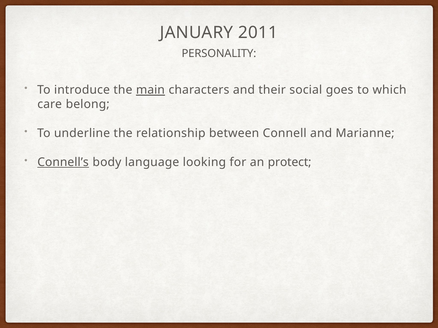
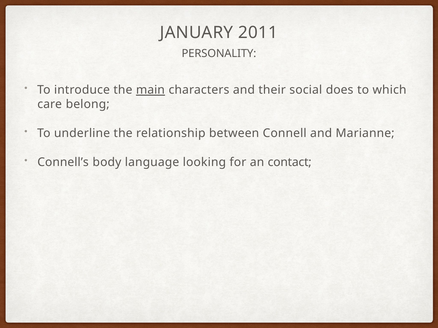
goes: goes -> does (340, 90)
Connell’s underline: present -> none (63, 162)
protect: protect -> contact (290, 162)
